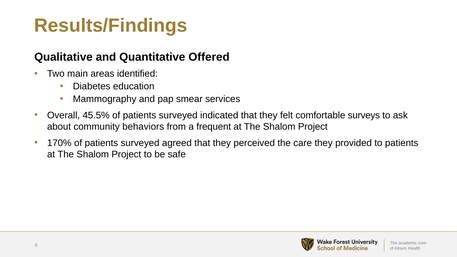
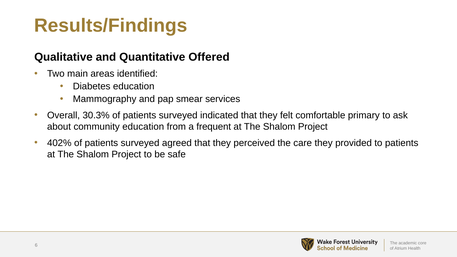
45.5%: 45.5% -> 30.3% (96, 115)
surveys: surveys -> primary (364, 115)
community behaviors: behaviors -> education (143, 127)
170%: 170% -> 402% (59, 143)
